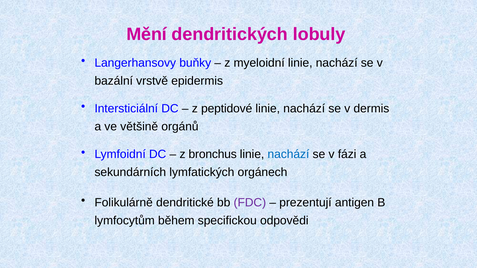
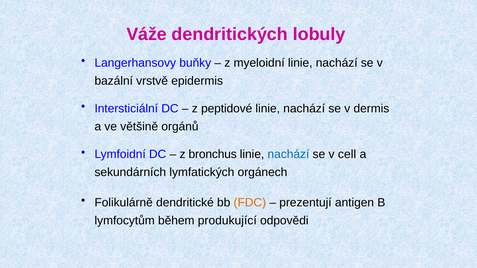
Mění: Mění -> Váže (147, 34)
fázi: fázi -> cell (347, 155)
FDC colour: purple -> orange (250, 203)
specifickou: specifickou -> produkující (227, 221)
